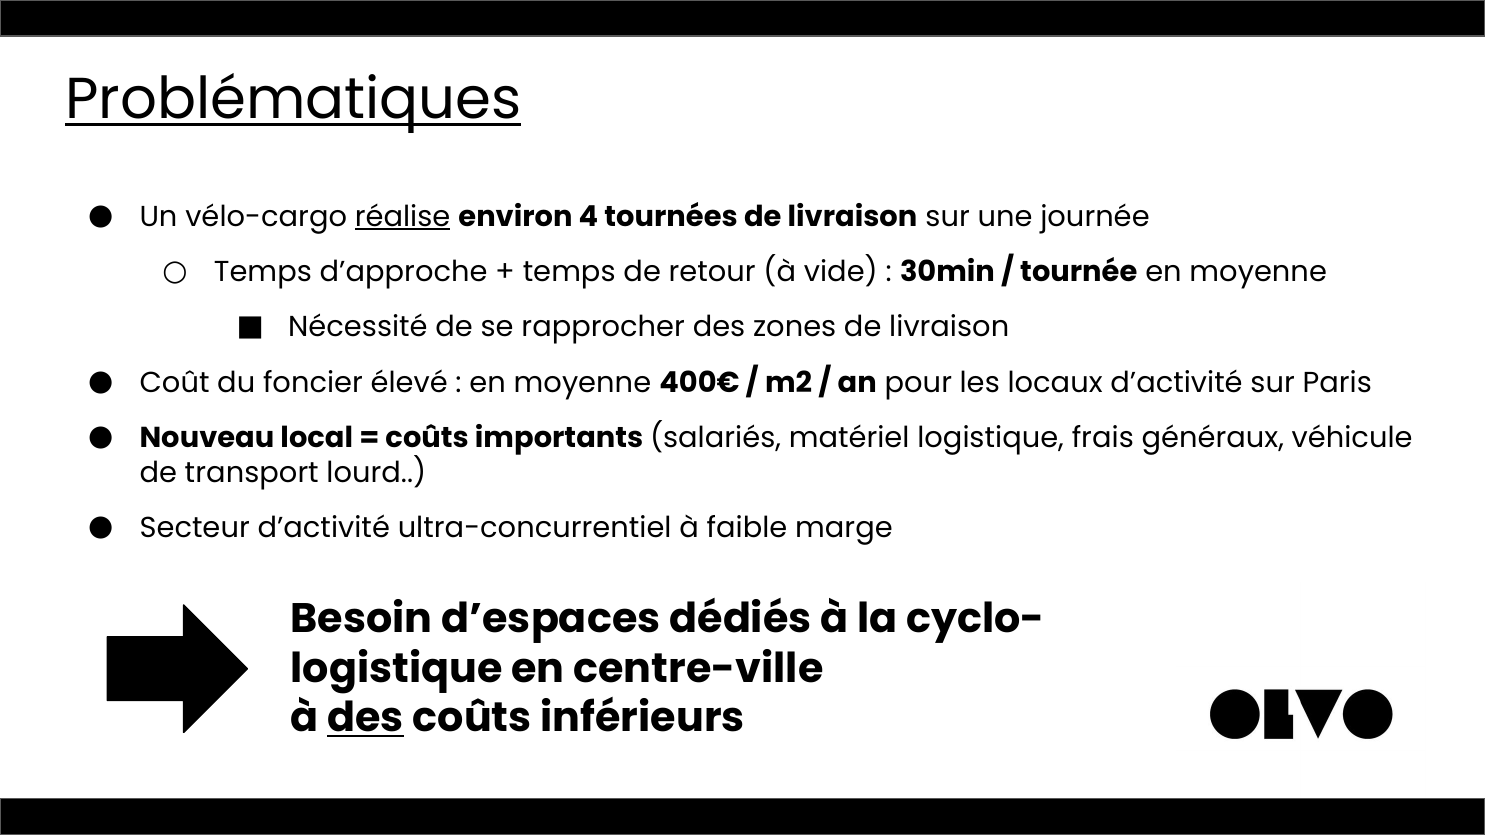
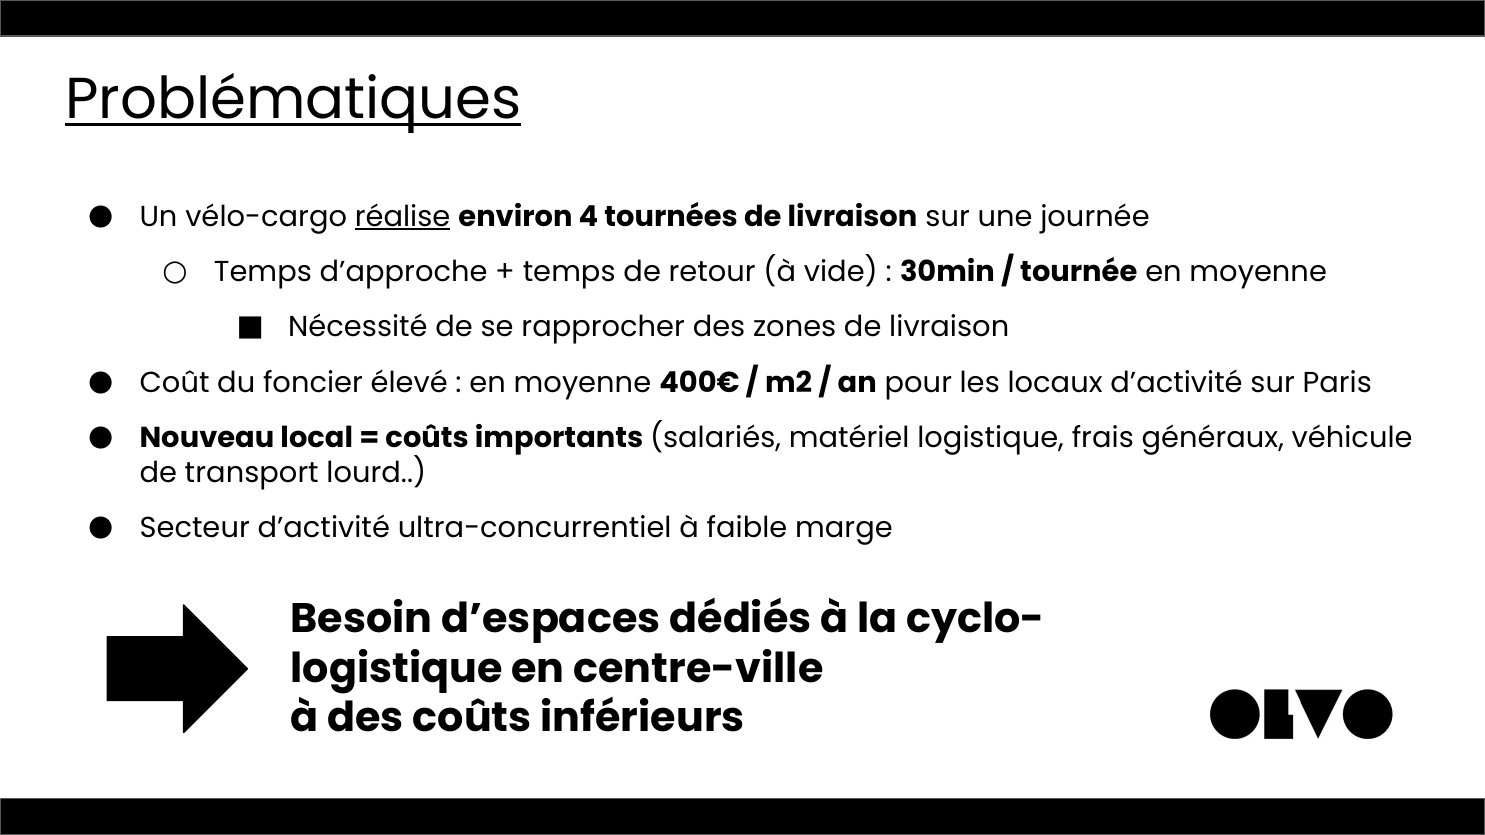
des underline: present -> none (366, 719)
